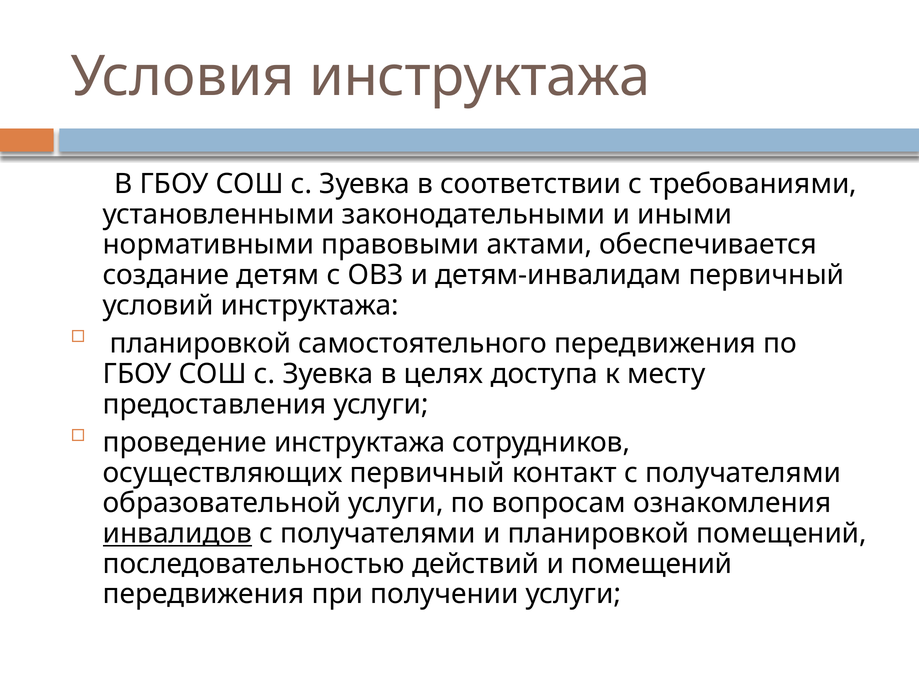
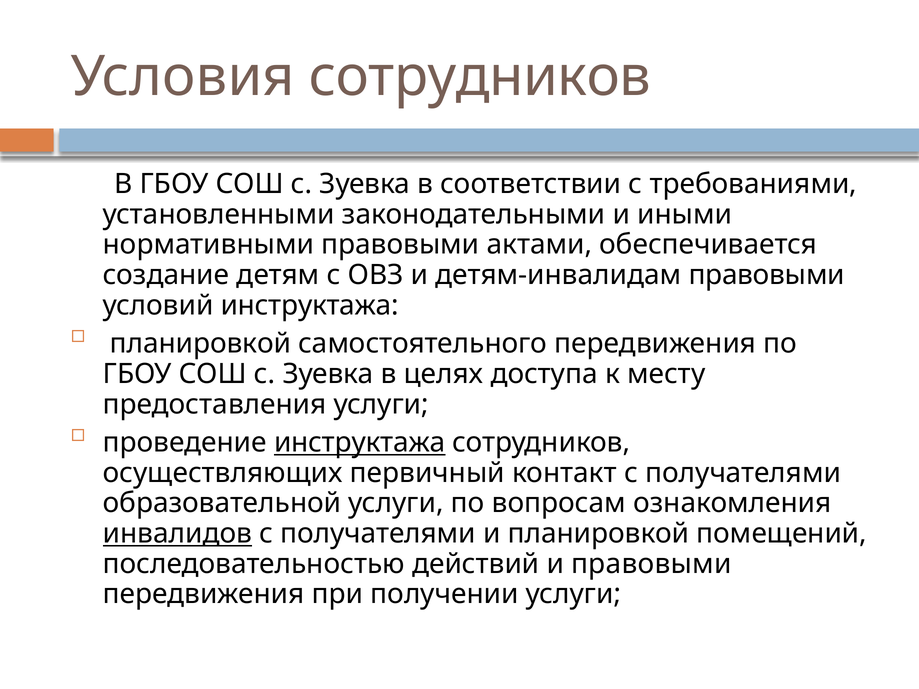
Условия инструктажа: инструктажа -> сотрудников (480, 77)
детям-инвалидам первичный: первичный -> правовыми (767, 275)
инструктажа underline: none -> present (360, 443)
и помещений: помещений -> правовыми (651, 564)
